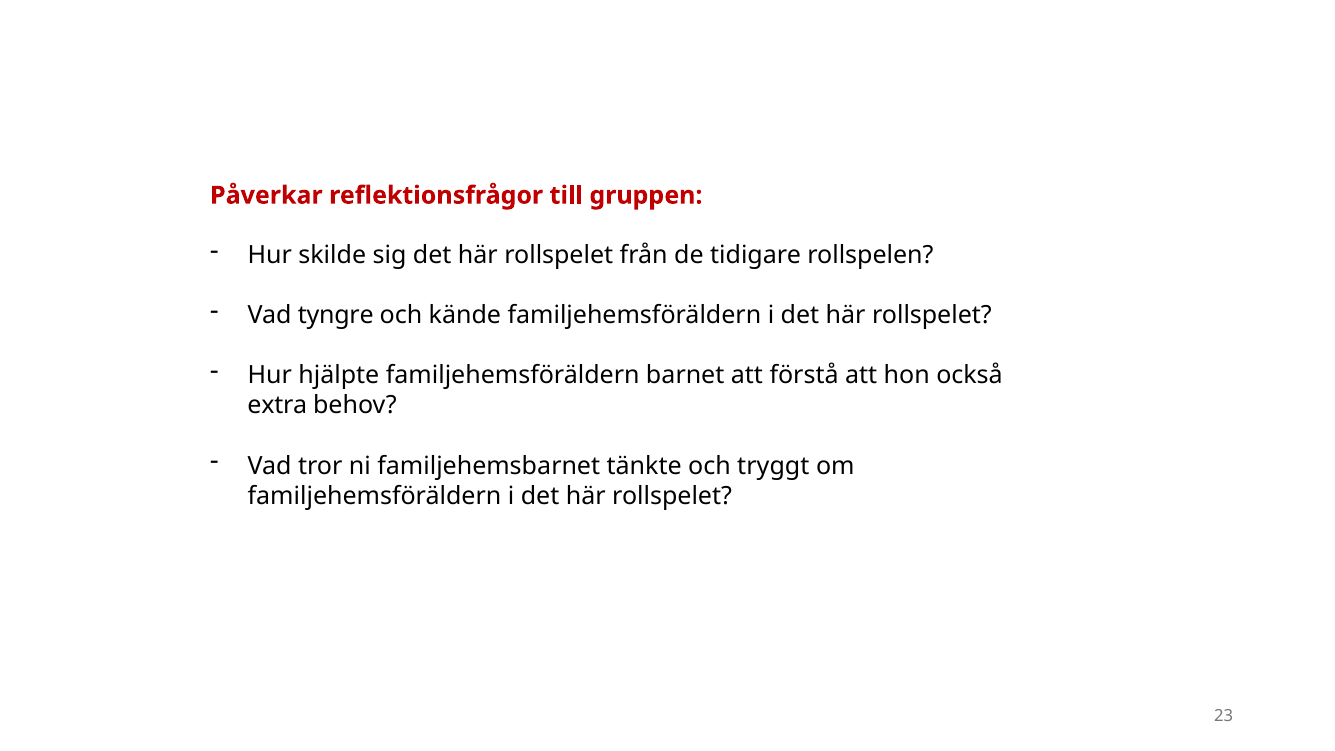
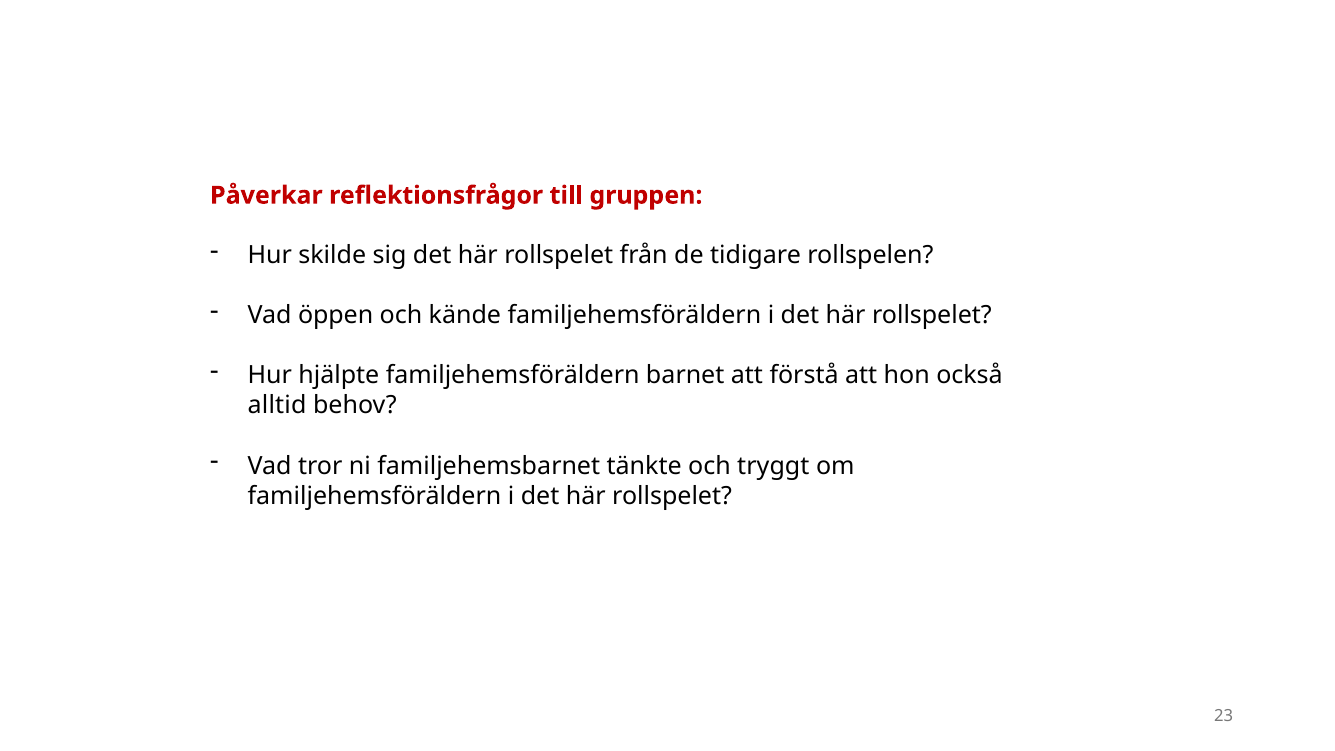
tyngre: tyngre -> öppen (336, 316)
extra: extra -> alltid (277, 406)
